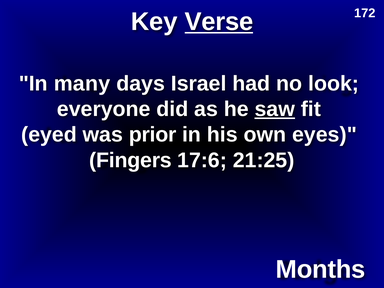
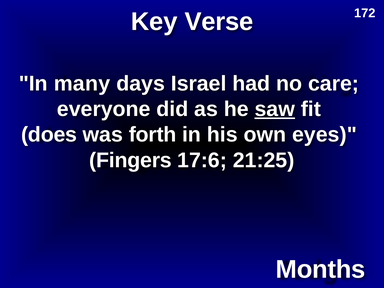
Verse underline: present -> none (219, 22)
look: look -> care (334, 83)
eyed: eyed -> does (49, 135)
prior: prior -> forth (153, 135)
